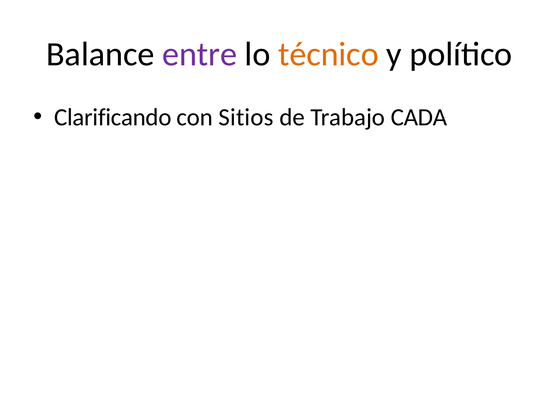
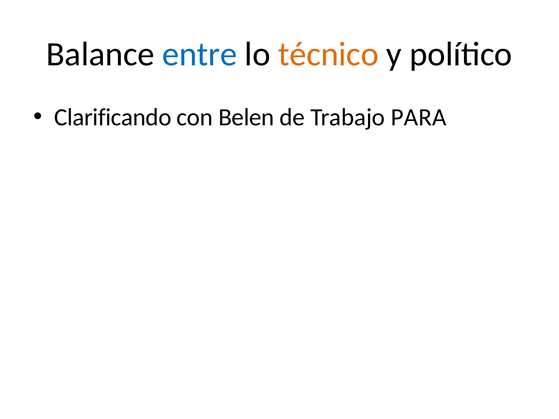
entre colour: purple -> blue (200, 54)
Sitios: Sitios -> Belen (246, 117)
CADA: CADA -> PARA (419, 117)
